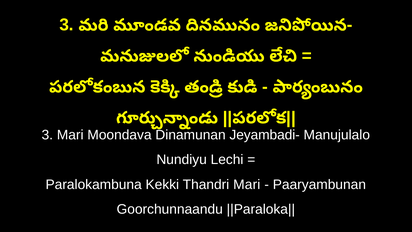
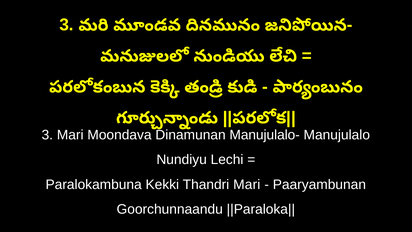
Jeyambadi-: Jeyambadi- -> Manujulalo- (265, 135)
